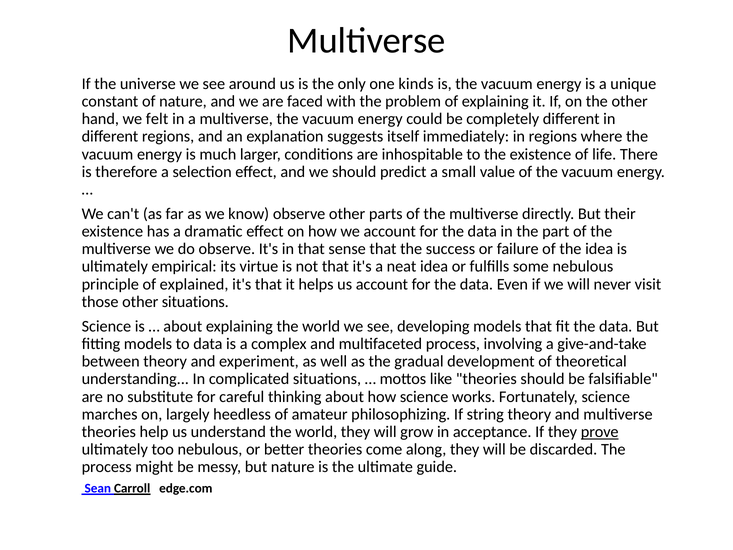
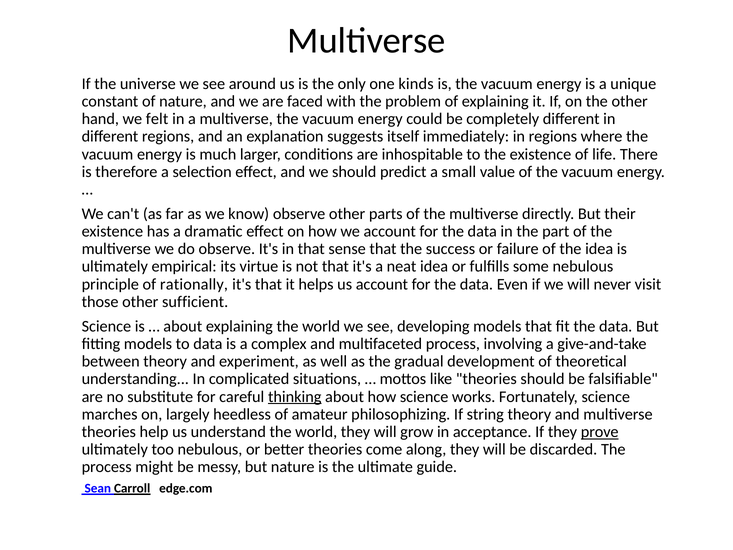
explained: explained -> rationally (194, 284)
other situations: situations -> sufficient (195, 302)
thinking underline: none -> present (295, 396)
